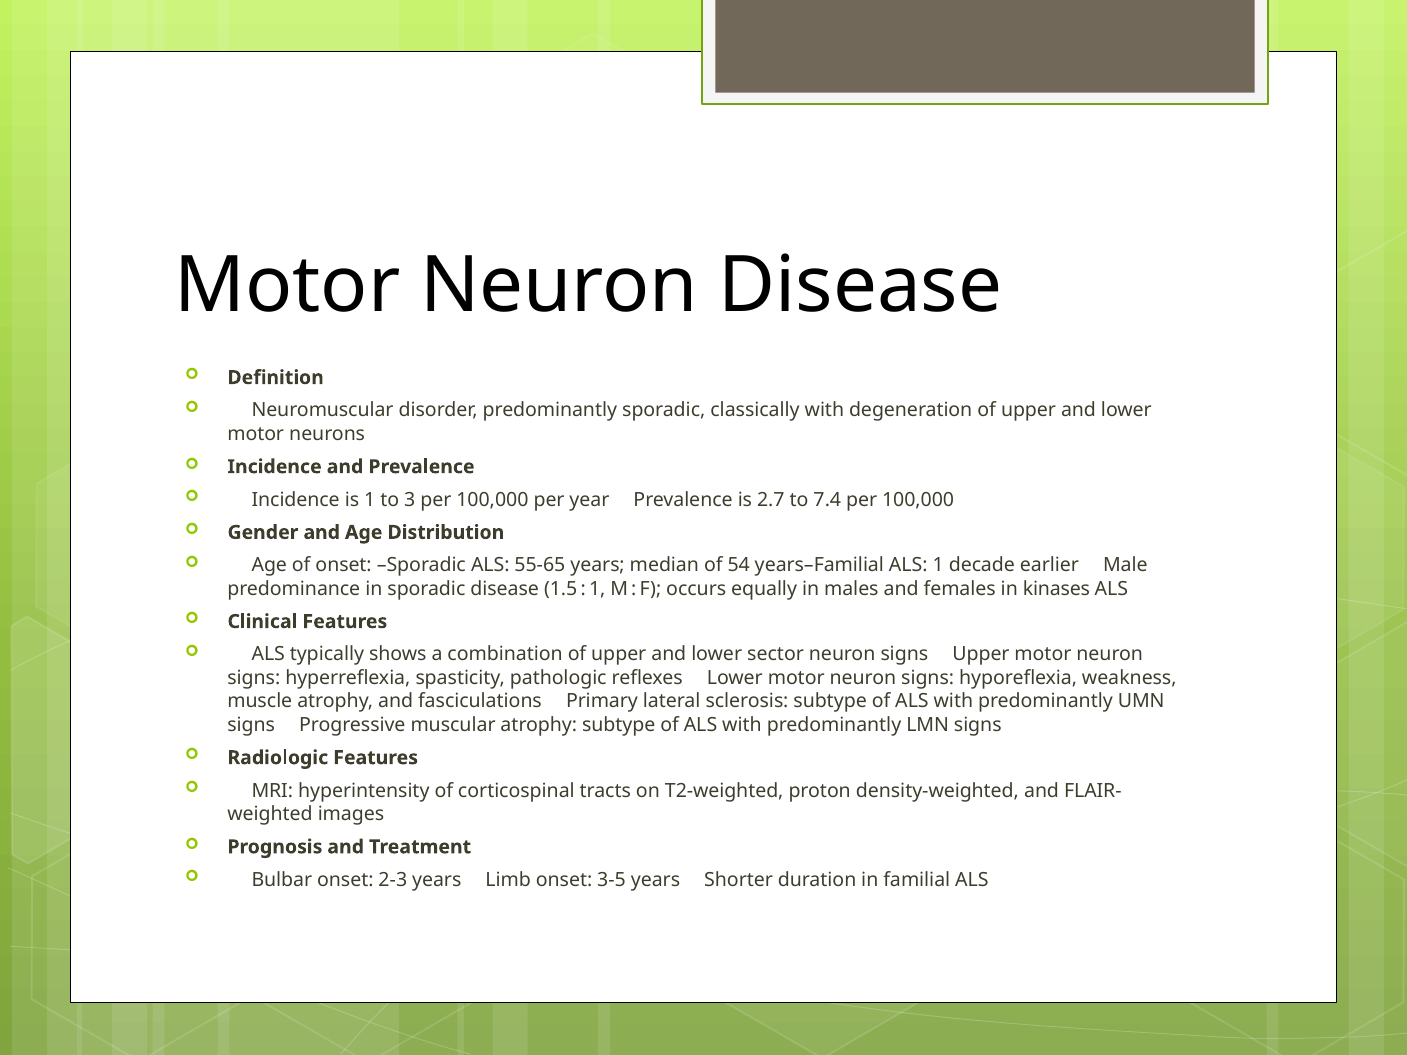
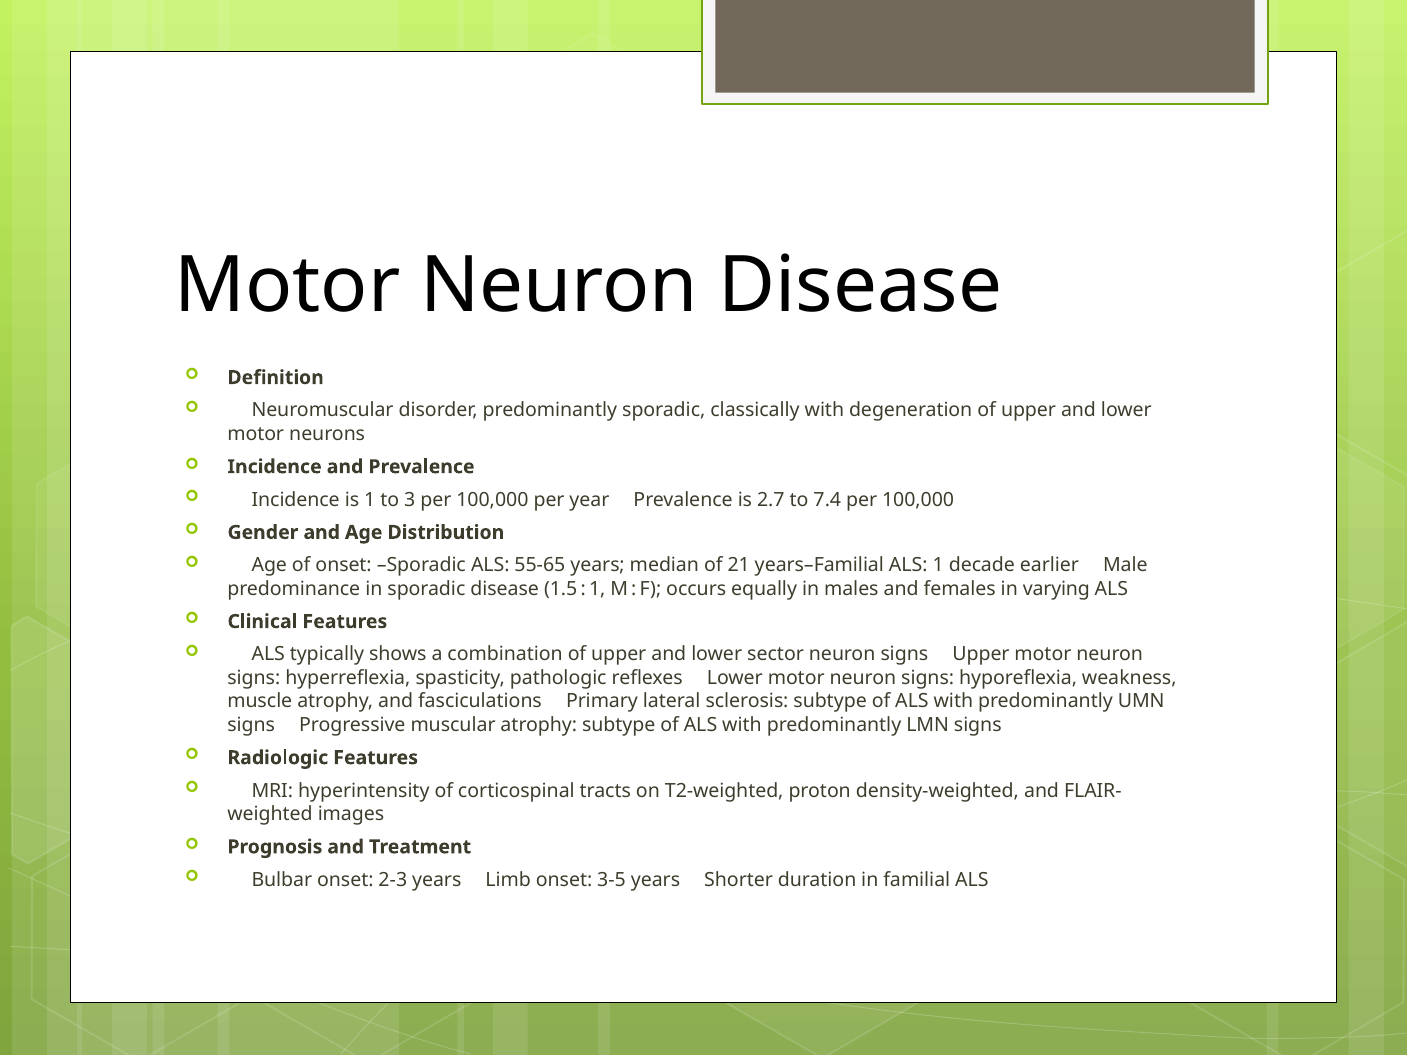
54: 54 -> 21 (739, 565)
kinases: kinases -> varying (1056, 589)
